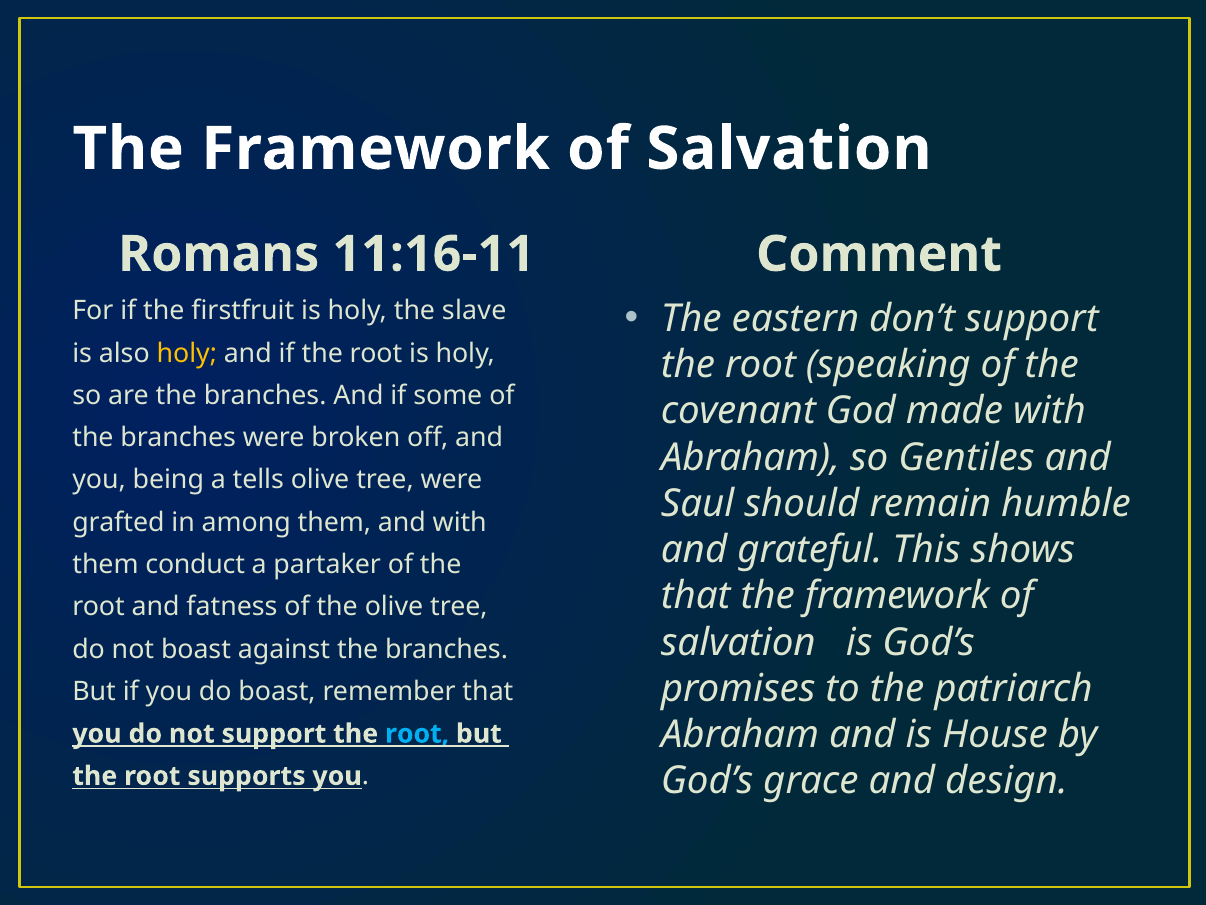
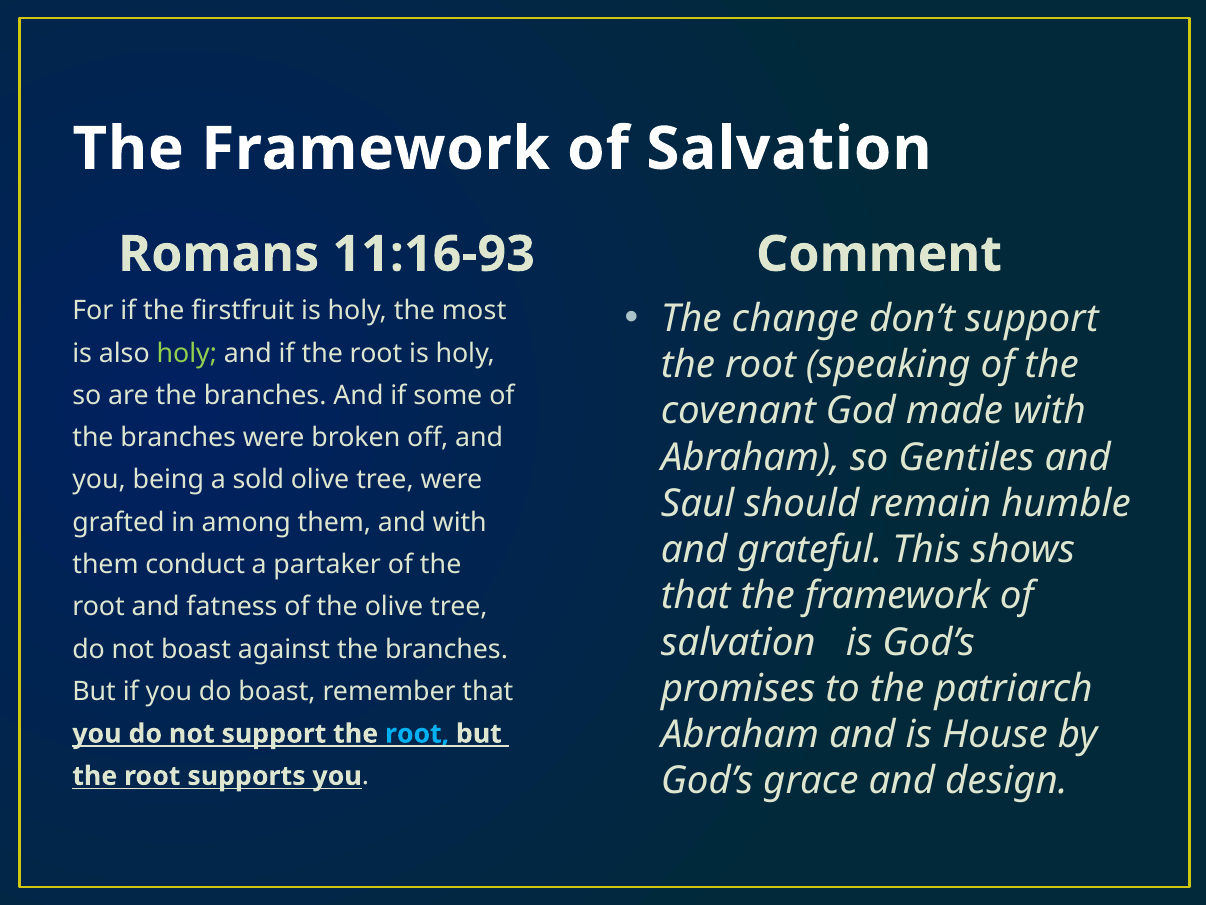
11:16-11: 11:16-11 -> 11:16-93 (434, 254)
eastern: eastern -> change (795, 319)
slave: slave -> most (474, 311)
holy colour: yellow -> light green (187, 353)
tells: tells -> sold (258, 480)
